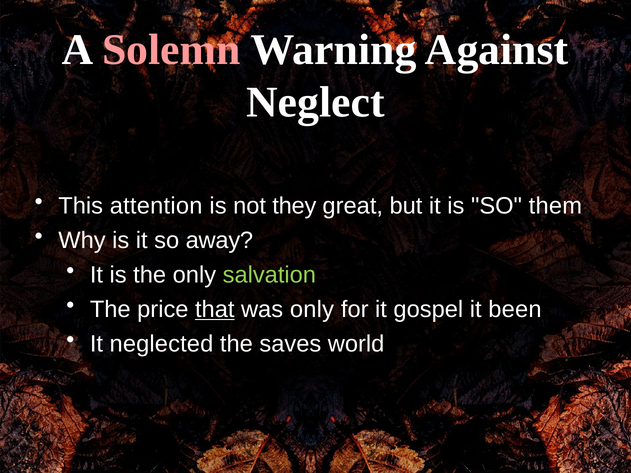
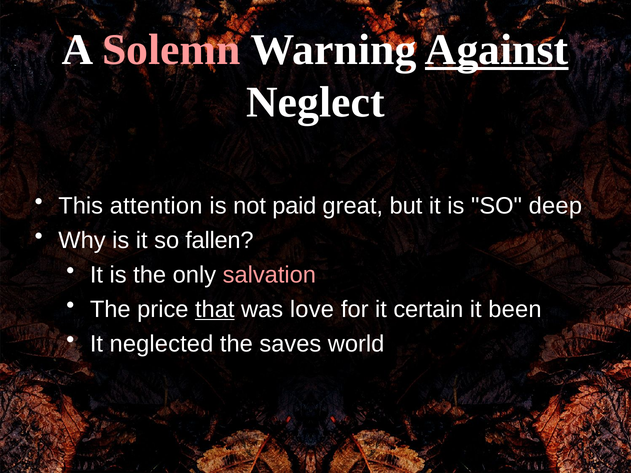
Against underline: none -> present (497, 50)
they: they -> paid (294, 206)
them: them -> deep (555, 206)
away: away -> fallen (219, 240)
salvation colour: light green -> pink (269, 275)
was only: only -> love (312, 310)
gospel: gospel -> certain (428, 310)
